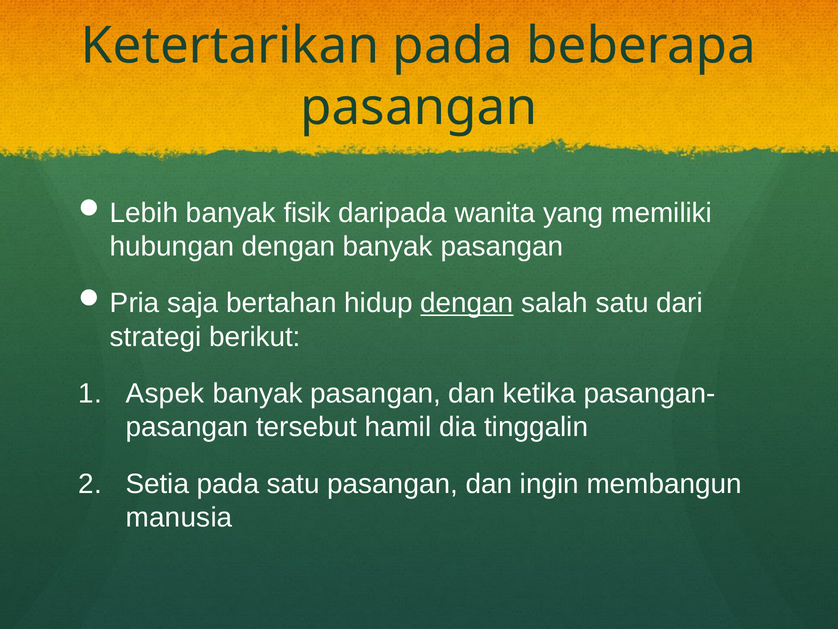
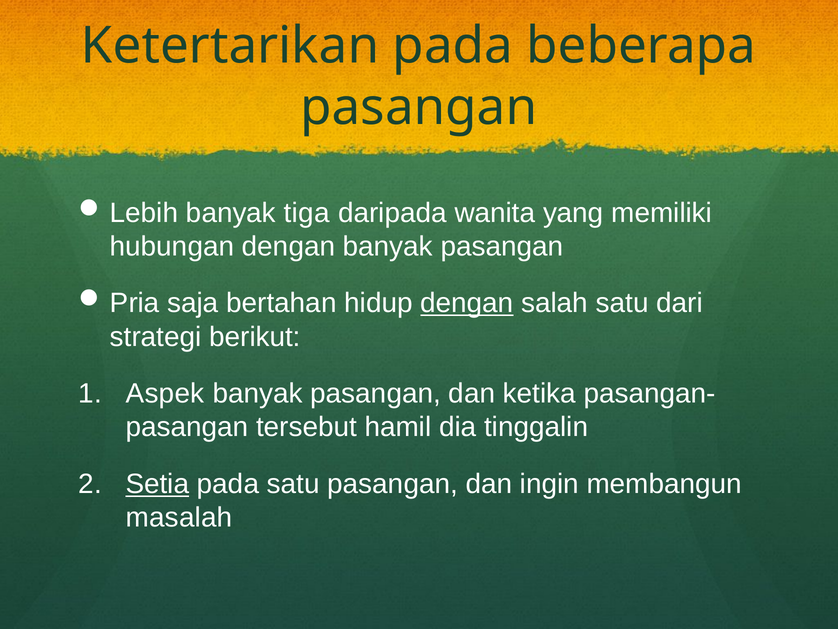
fisik: fisik -> tiga (307, 213)
Setia underline: none -> present (157, 484)
manusia: manusia -> masalah (179, 517)
